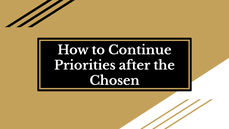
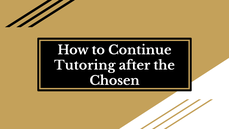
Priorities: Priorities -> Tutoring (85, 65)
